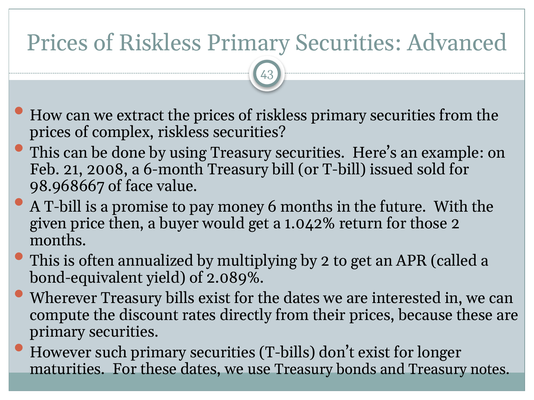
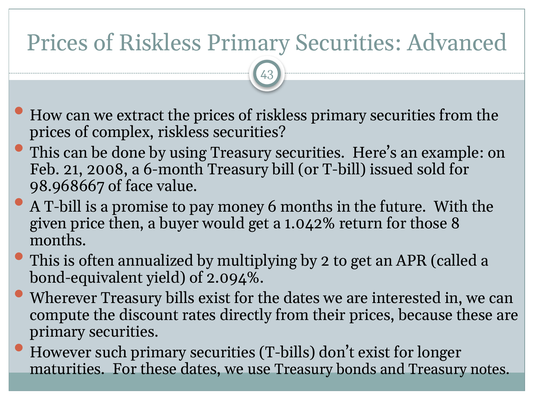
those 2: 2 -> 8 (456, 224)
2.089%: 2.089% -> 2.094% (235, 278)
